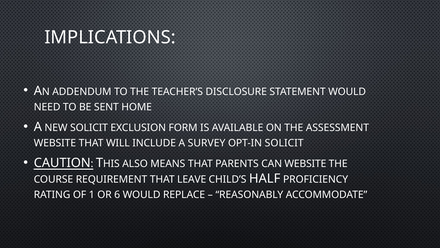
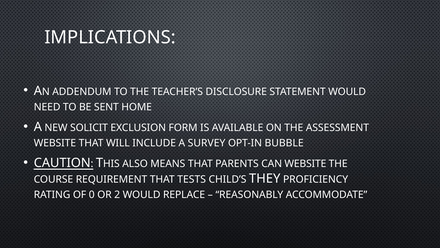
OPT-IN SOLICIT: SOLICIT -> BUBBLE (284, 143)
LEAVE: LEAVE -> TESTS (192, 179)
HALF: HALF -> THEY (265, 178)
1: 1 -> 0 (92, 194)
6: 6 -> 2 (117, 194)
